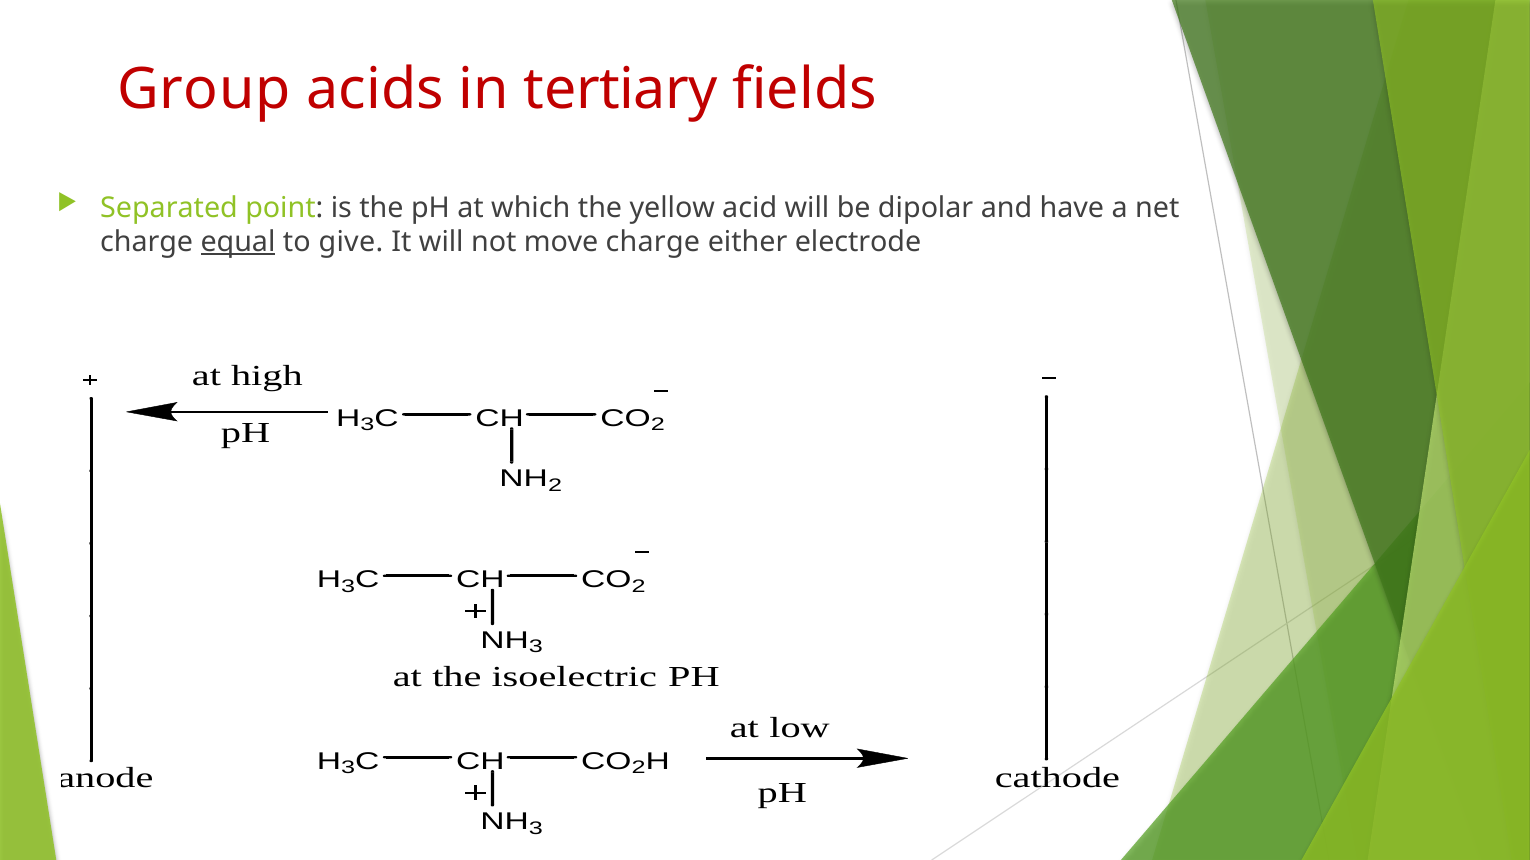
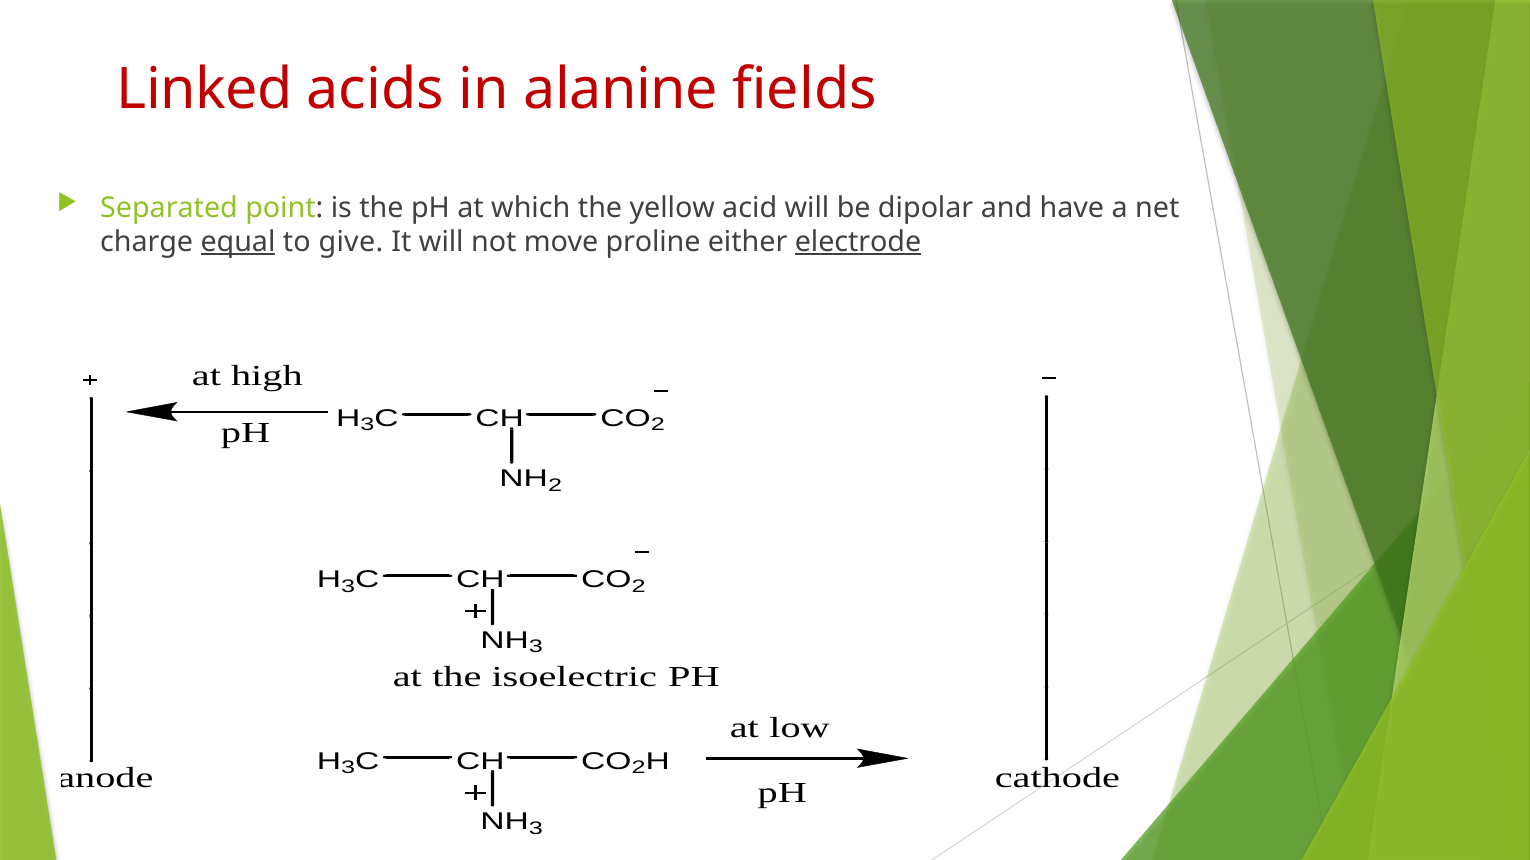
Group: Group -> Linked (205, 90)
tertiary: tertiary -> alanine (621, 90)
move charge: charge -> proline (653, 242)
electrode underline: none -> present (858, 242)
